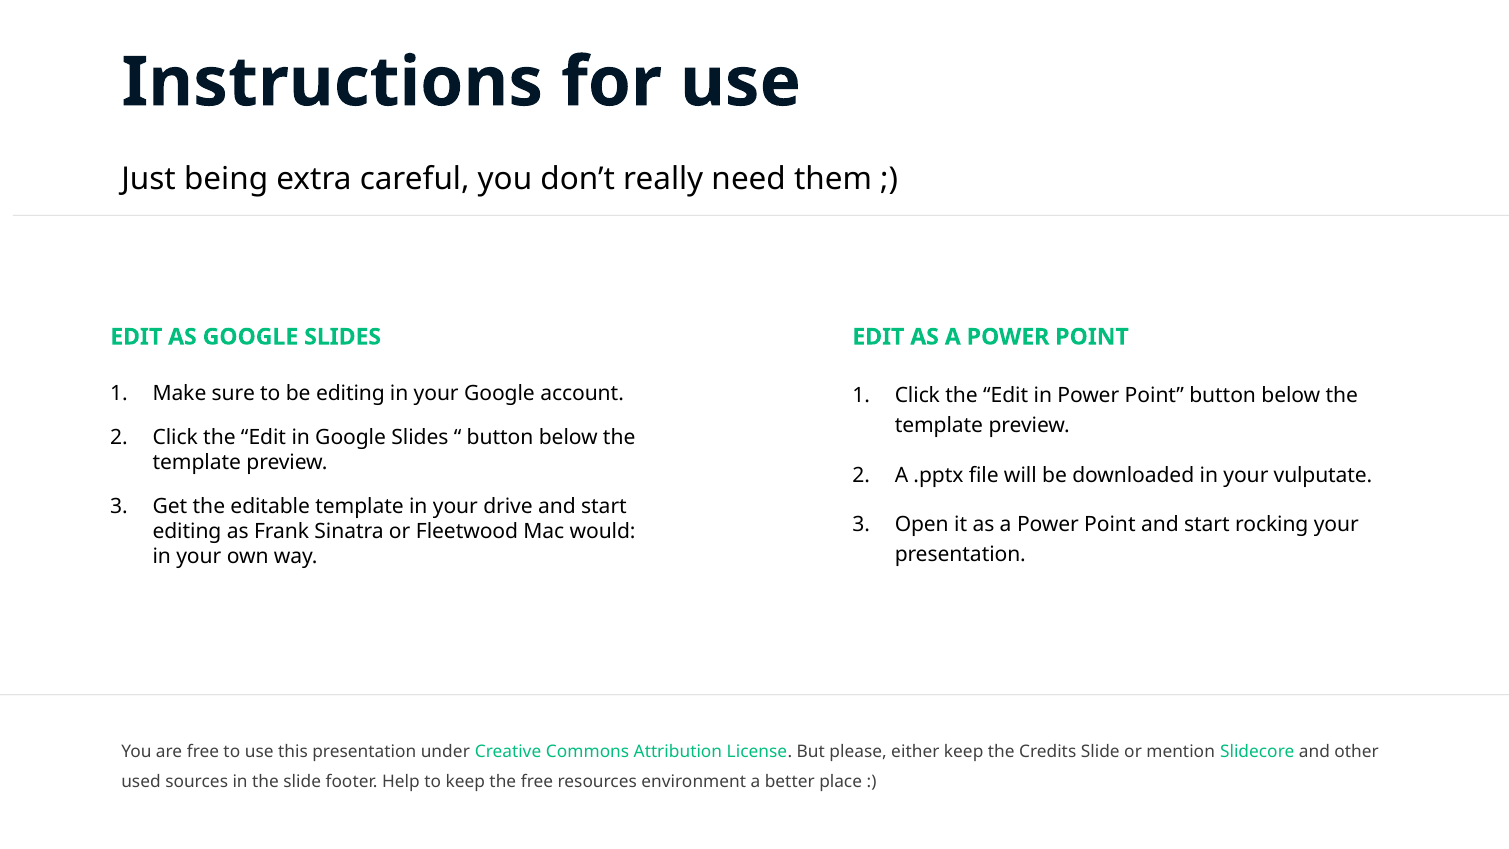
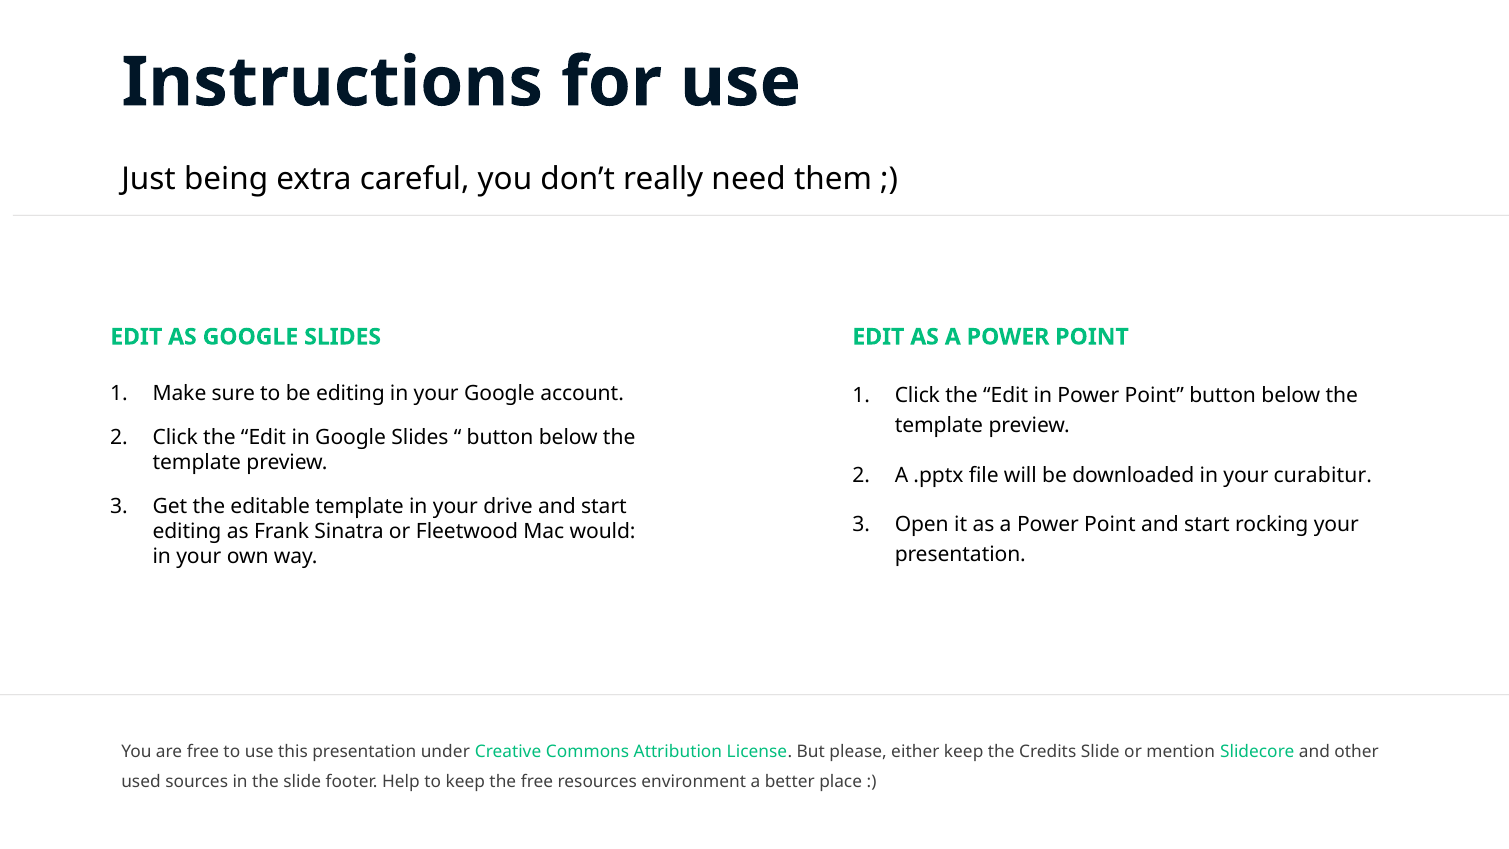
vulputate: vulputate -> curabitur (1323, 475)
